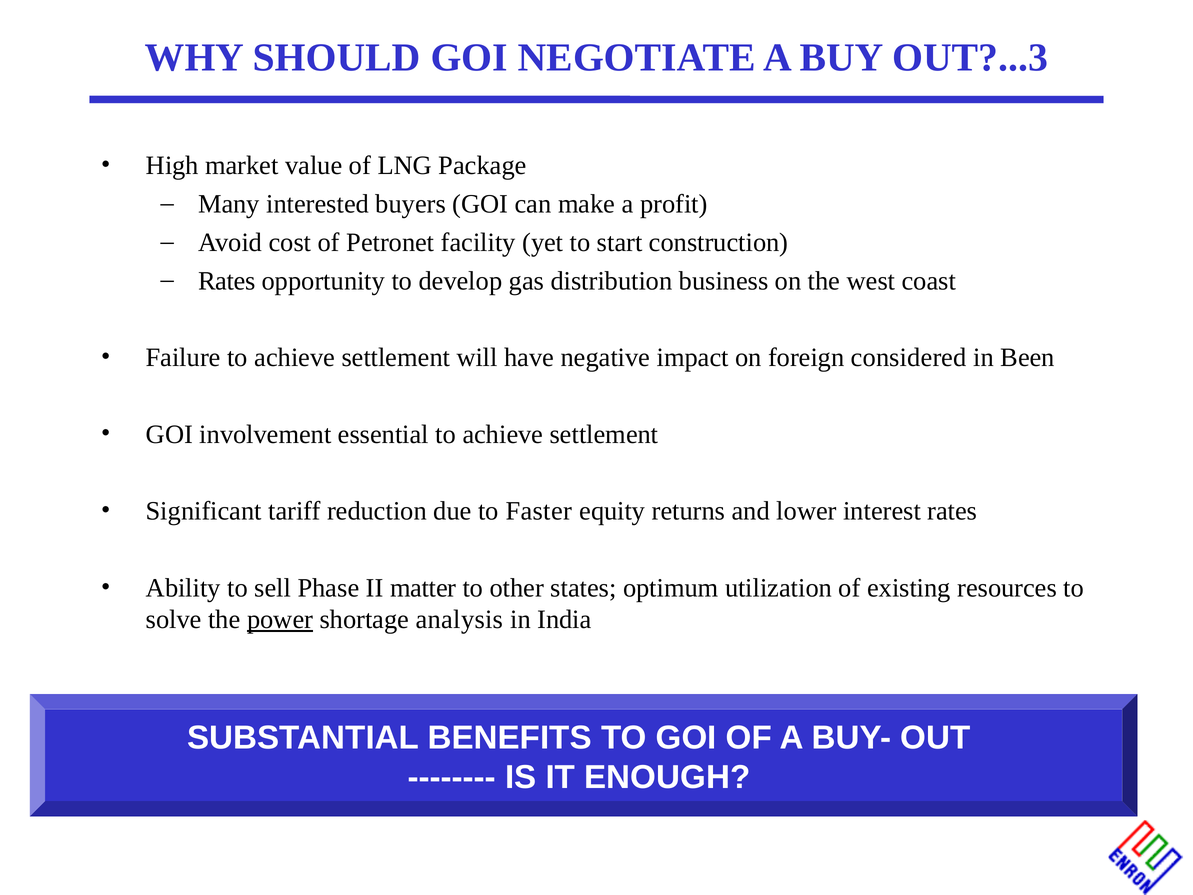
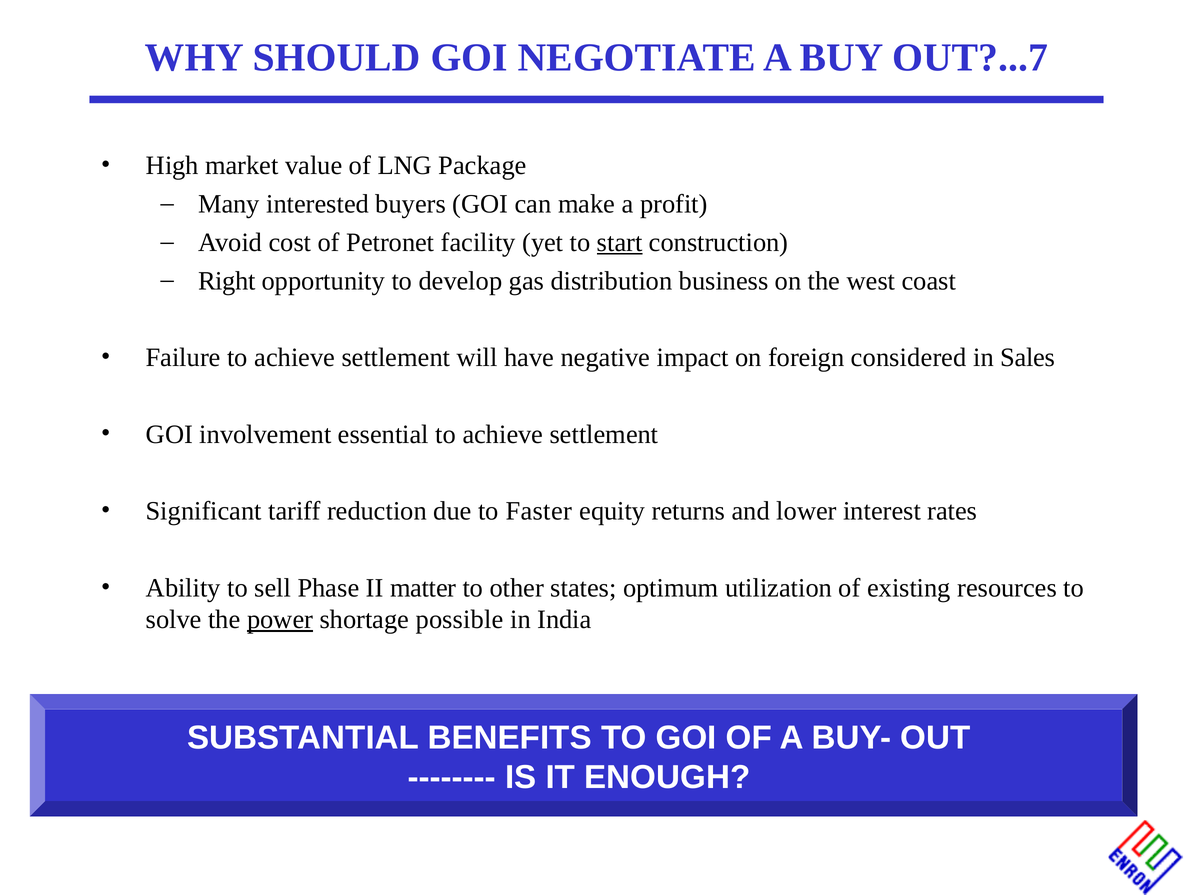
OUT?...3: OUT?...3 -> OUT?...7 (970, 57)
start underline: none -> present (620, 242)
Rates: Rates -> Right (227, 281)
Been: Been -> Sales (1028, 357)
analysis: analysis -> possible (460, 619)
